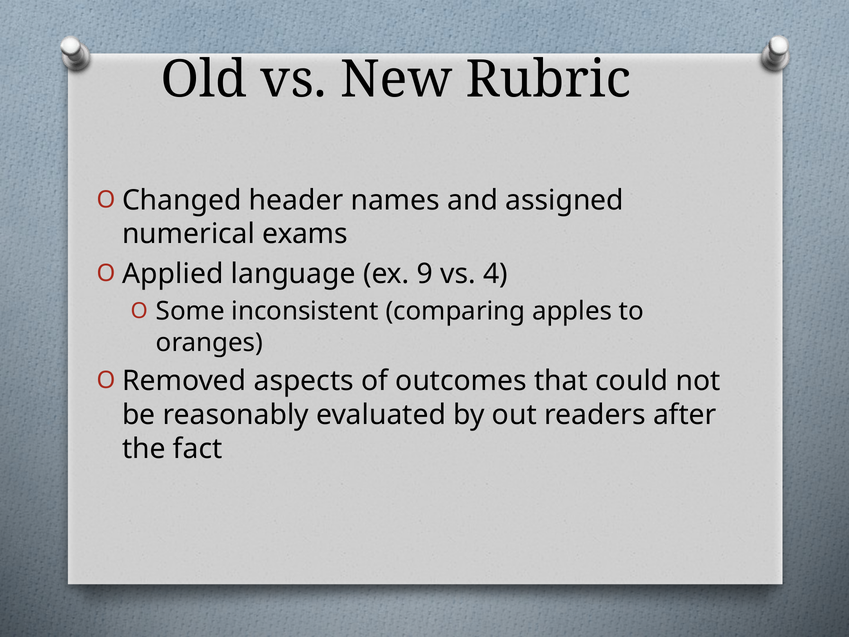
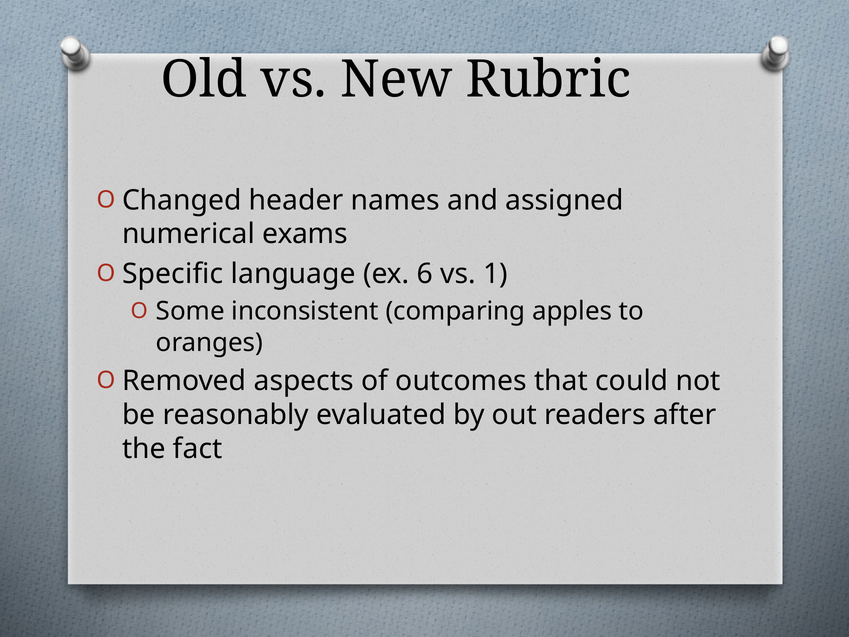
Applied: Applied -> Specific (173, 274)
9: 9 -> 6 (425, 274)
4: 4 -> 1 (495, 274)
